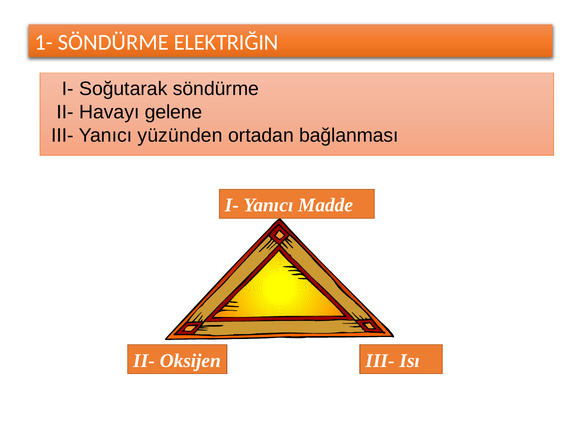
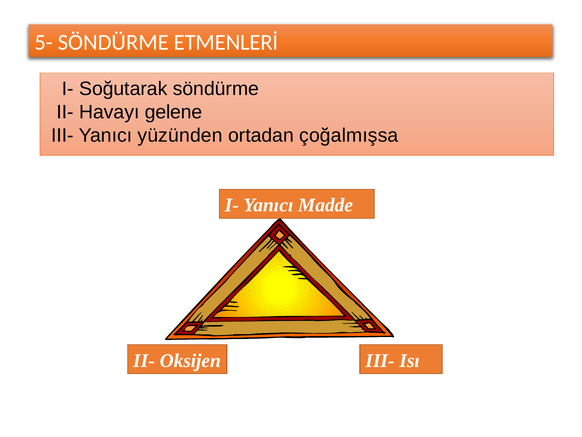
1-: 1- -> 5- (44, 42)
ELEKTRIĞIN: ELEKTRIĞIN -> ETMENLERİ (226, 42)
bağlanması: bağlanması -> çoğalmışsa (349, 135)
